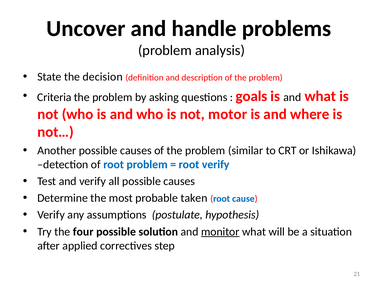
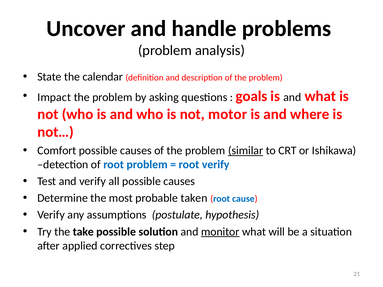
decision: decision -> calendar (103, 77)
Criteria: Criteria -> Impact (54, 97)
Another: Another -> Comfort (57, 151)
similar underline: none -> present (246, 151)
four: four -> take (83, 232)
